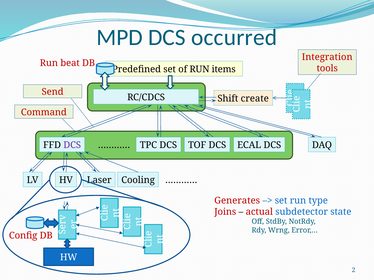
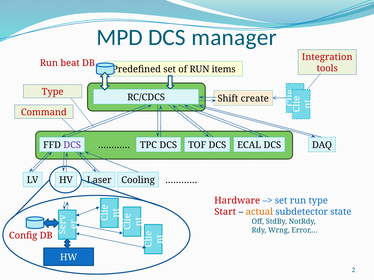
occurred: occurred -> manager (234, 38)
Send: Send -> Type (53, 92)
Generates: Generates -> Hardware (237, 201)
Joins: Joins -> Start (225, 212)
actual colour: red -> orange (259, 212)
